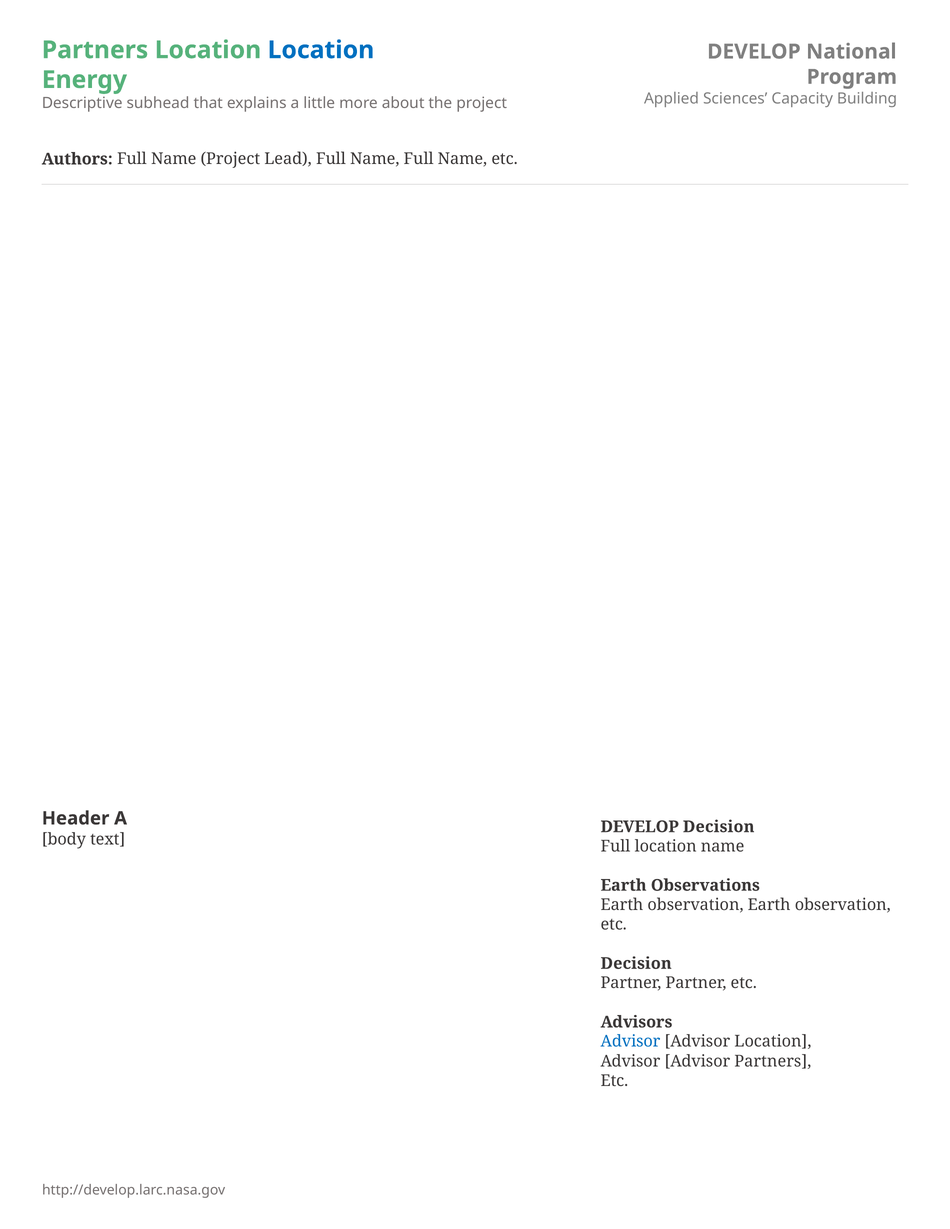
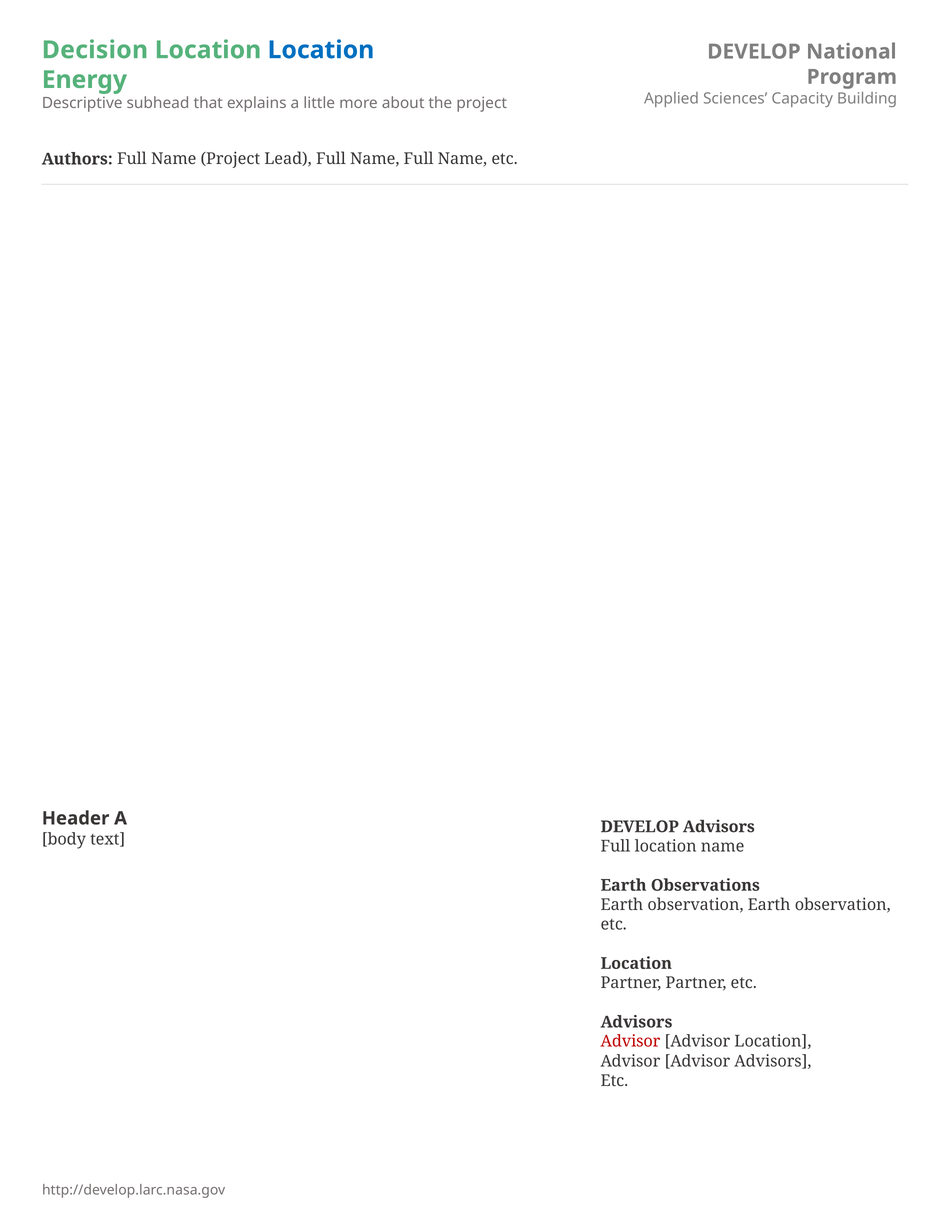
Partners: Partners -> Decision (95, 50)
DEVELOP Decision: Decision -> Advisors (719, 827)
Decision: Decision -> Location (636, 964)
Advisor colour: blue -> red (630, 1042)
Advisor Partners: Partners -> Advisors (773, 1061)
